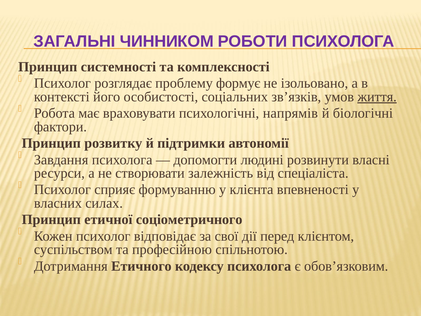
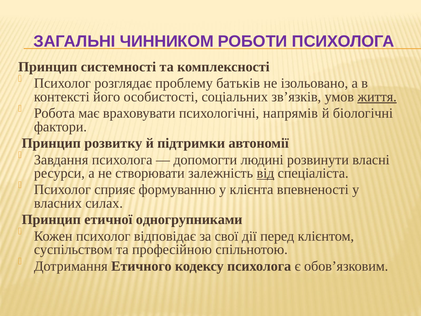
формує: формує -> батьків (238, 83)
від underline: none -> present (265, 173)
соціометричного: соціометричного -> одногрупниками (189, 219)
